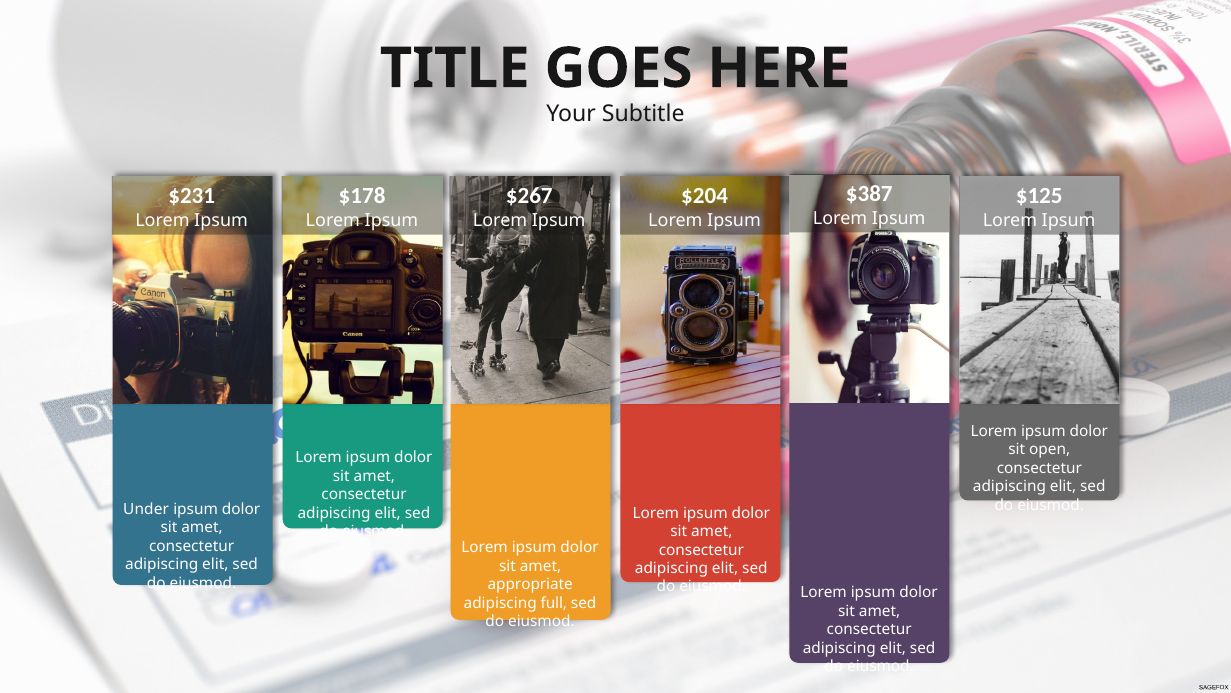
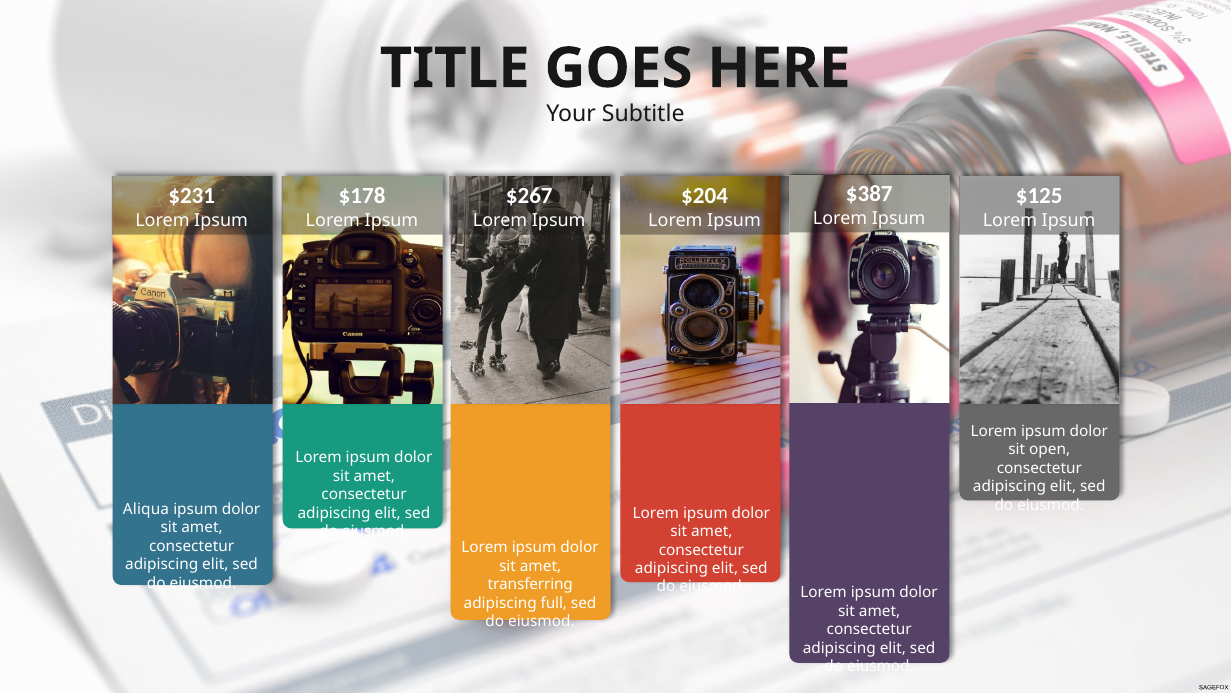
Under: Under -> Aliqua (146, 509)
appropriate: appropriate -> transferring (530, 584)
